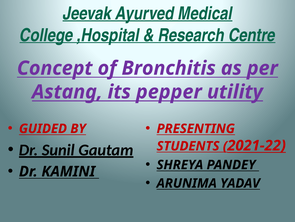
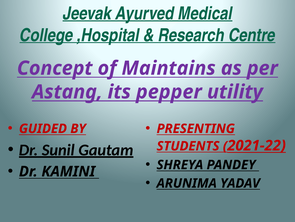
Bronchitis: Bronchitis -> Maintains (169, 68)
